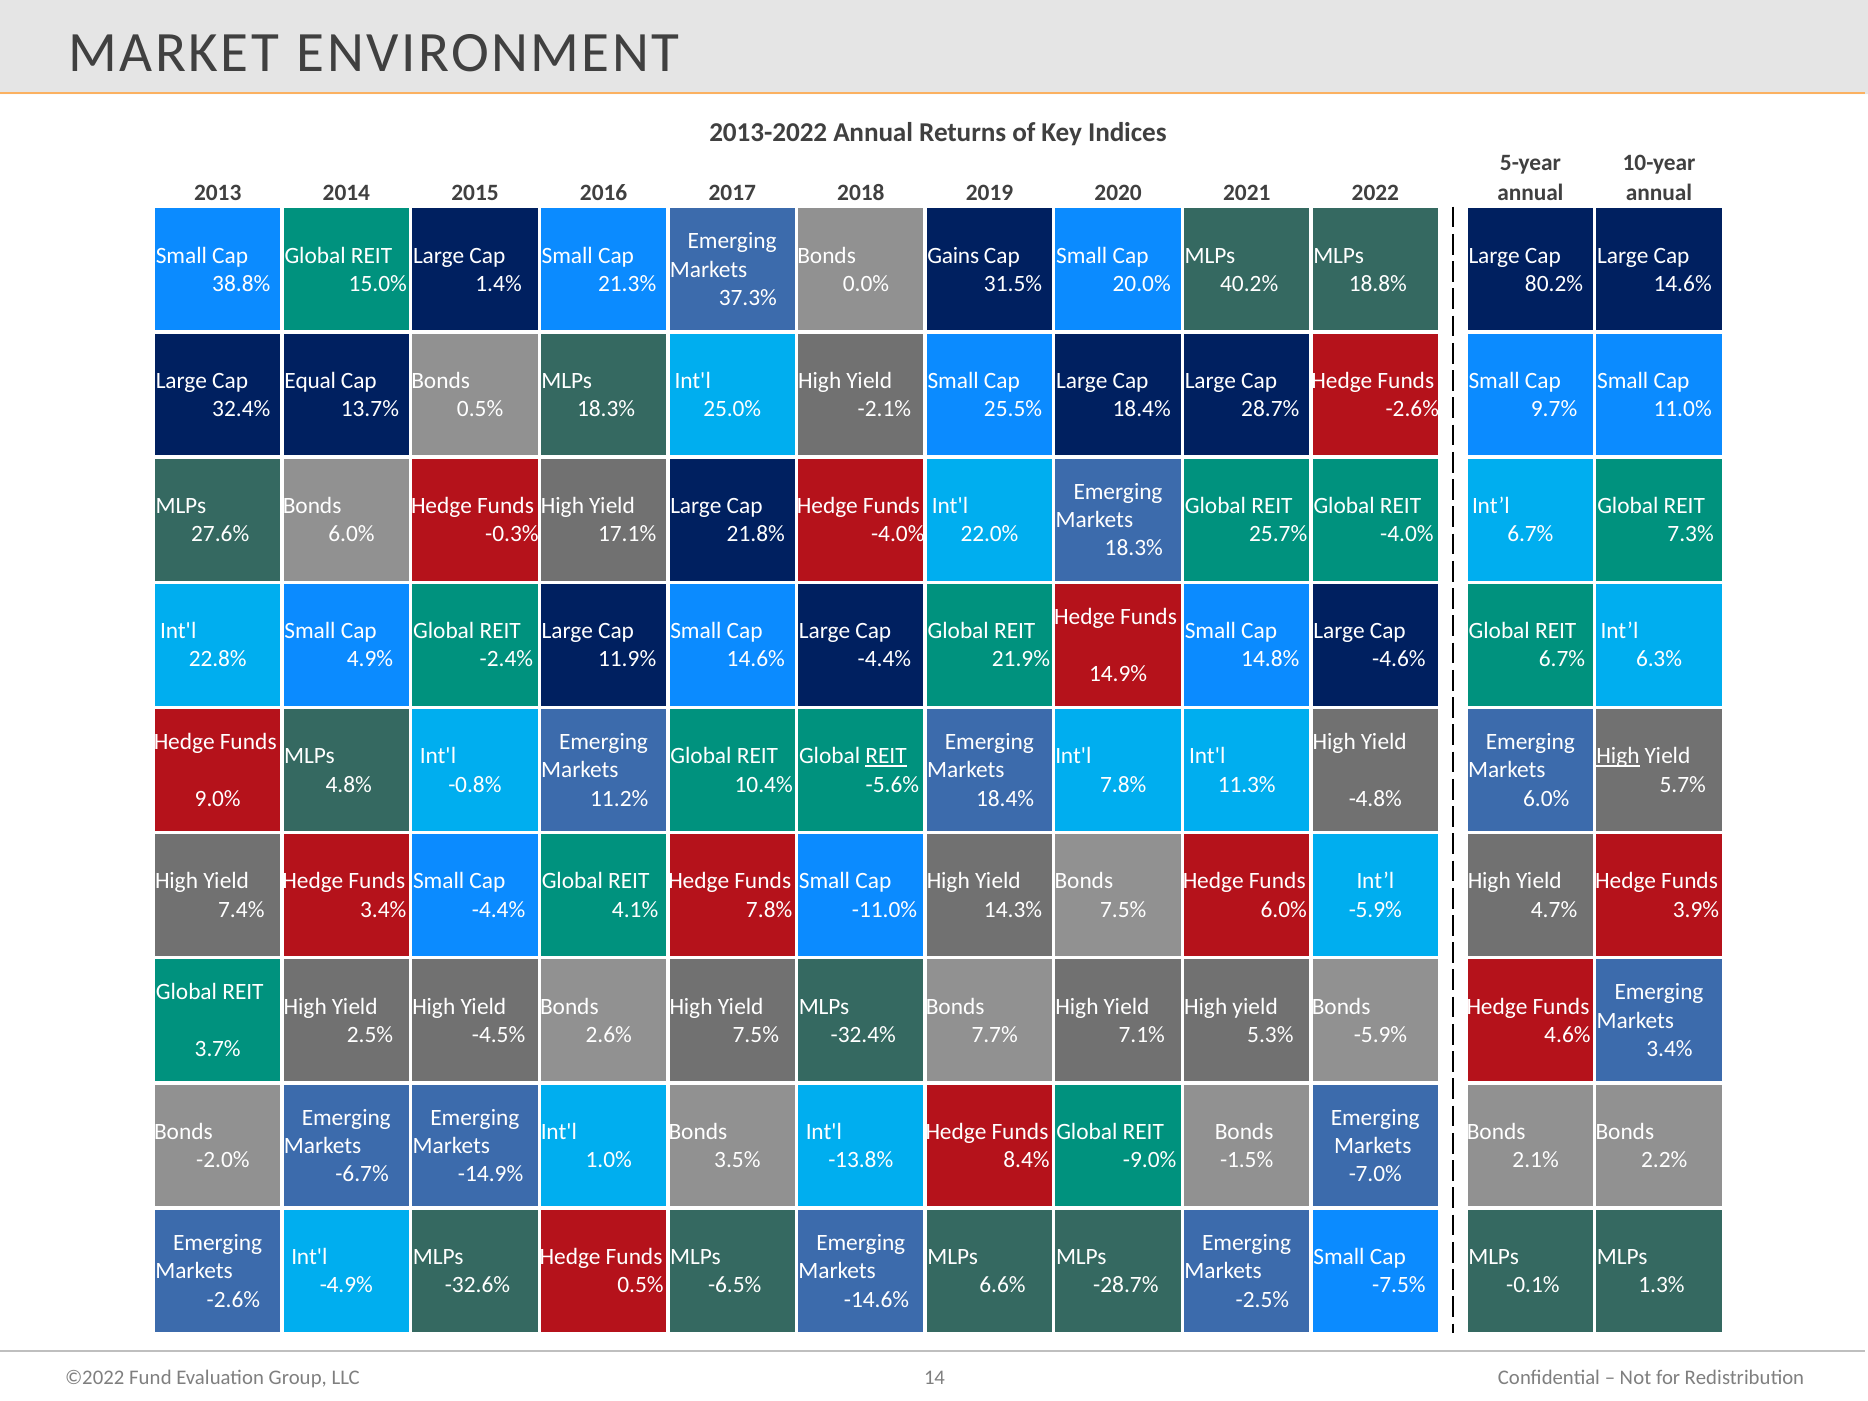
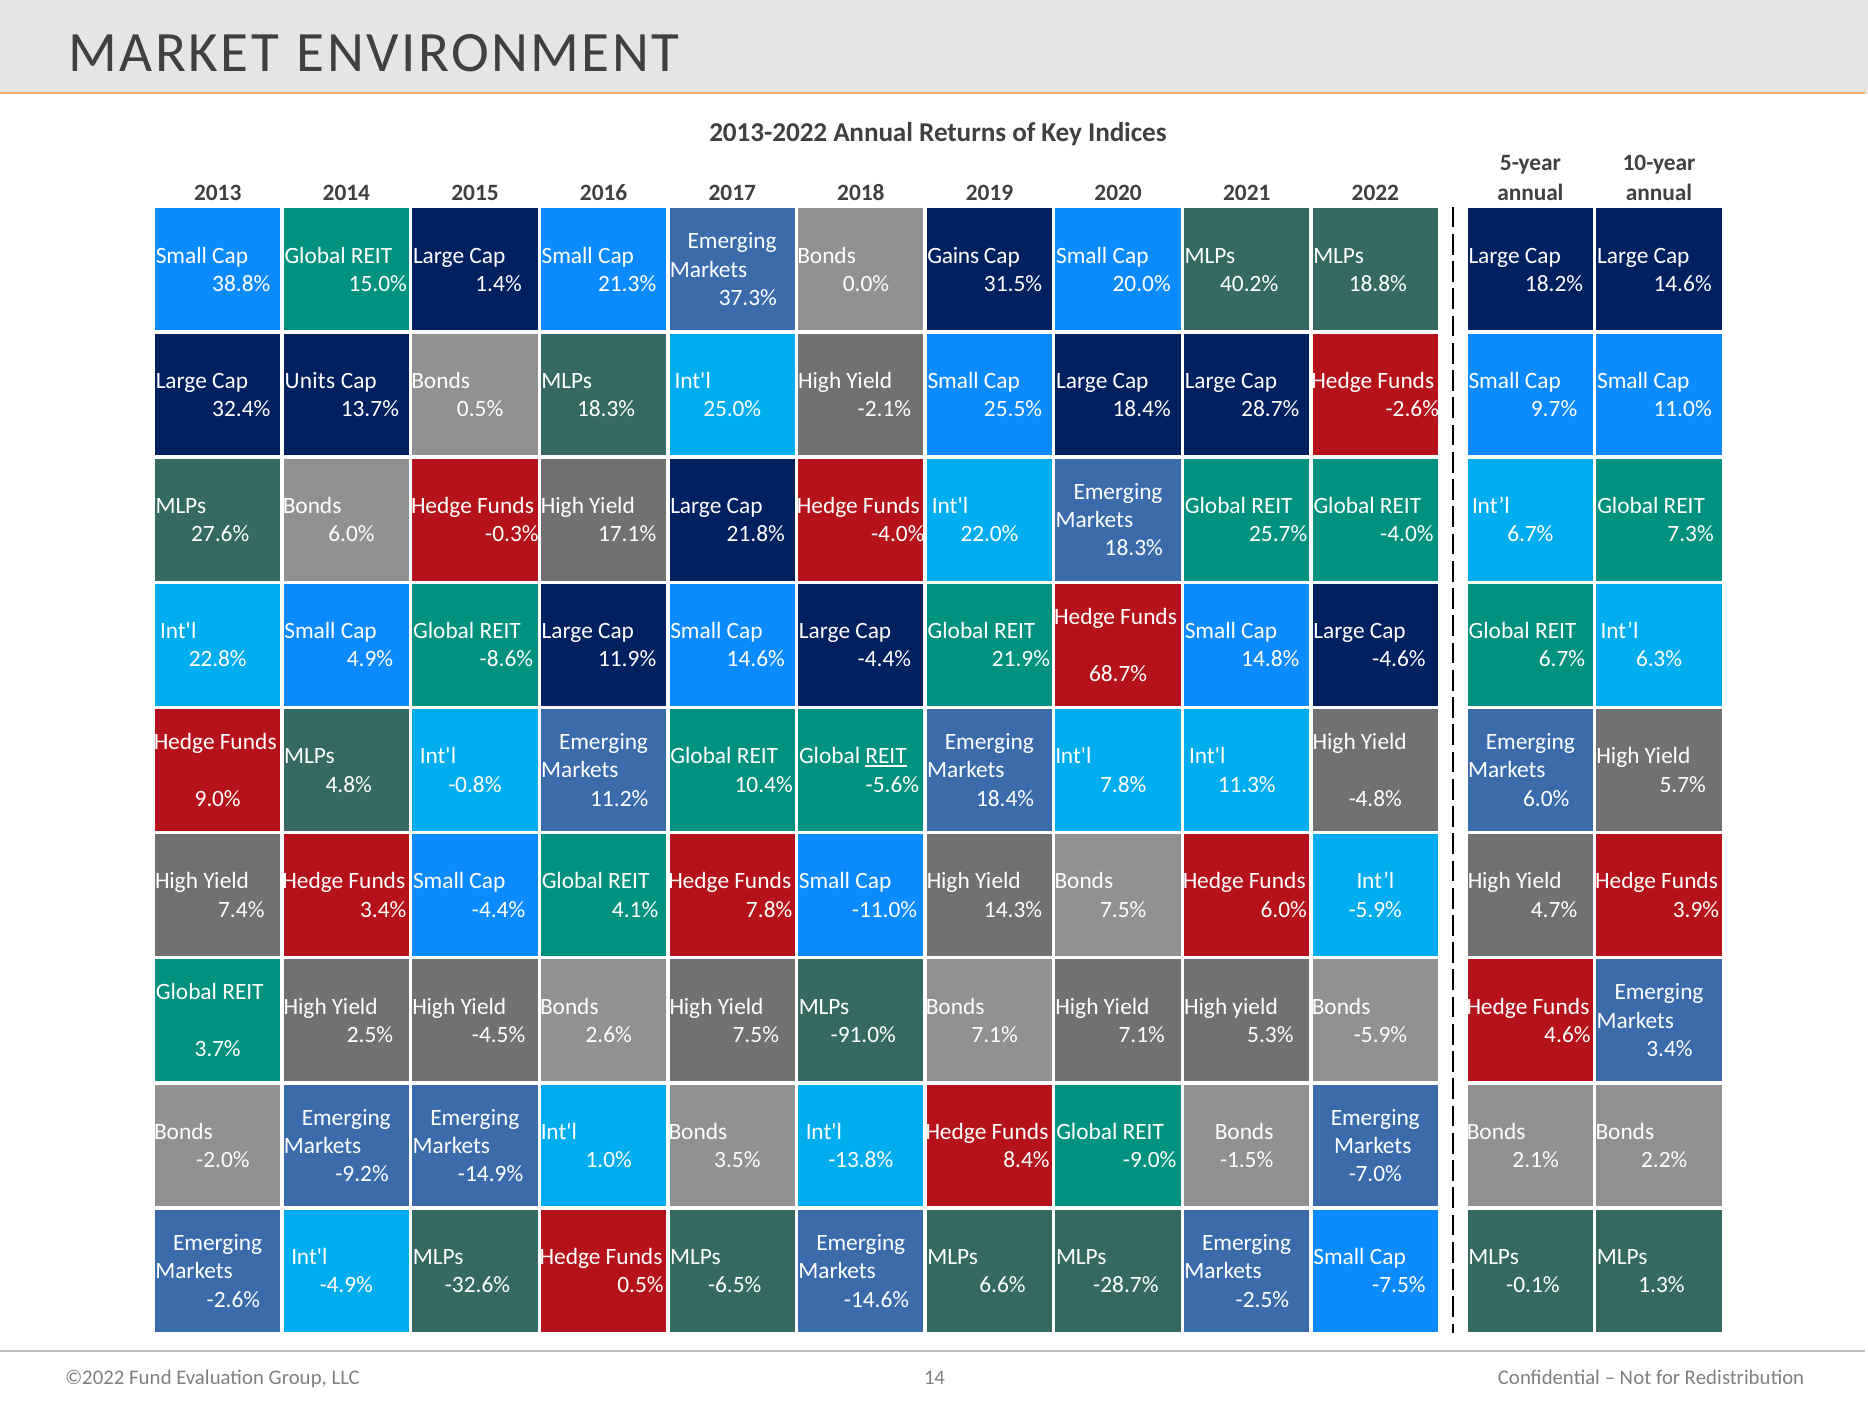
80.2%: 80.2% -> 18.2% (1554, 284)
Equal: Equal -> Units (310, 381)
-2.4%: -2.4% -> -8.6% (506, 659)
14.9%: 14.9% -> 68.7% (1118, 673)
High underline: present -> none (1618, 756)
-32.4%: -32.4% -> -91.0% (863, 1035)
7.7%: 7.7% -> 7.1% (995, 1035)
-6.7%: -6.7% -> -9.2% (362, 1174)
